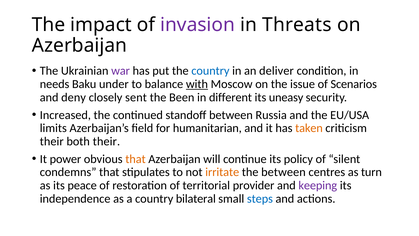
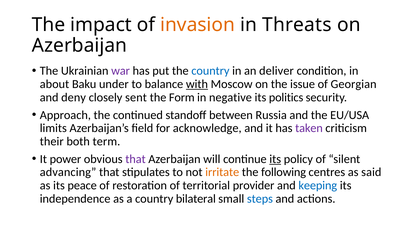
invasion colour: purple -> orange (198, 25)
needs: needs -> about (55, 84)
Scenarios: Scenarios -> Georgian (354, 84)
Been: Been -> Form (182, 97)
different: different -> negative (230, 97)
uneasy: uneasy -> politics (286, 97)
Increased: Increased -> Approach (65, 115)
humanitarian: humanitarian -> acknowledge (207, 128)
taken colour: orange -> purple (309, 128)
both their: their -> term (106, 141)
that colour: orange -> purple (136, 159)
its underline: none -> present (275, 159)
condemns: condemns -> advancing (68, 172)
the between: between -> following (284, 172)
turn: turn -> said (371, 172)
keeping colour: purple -> blue (318, 185)
